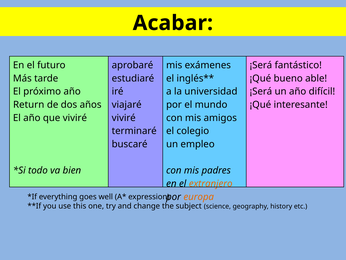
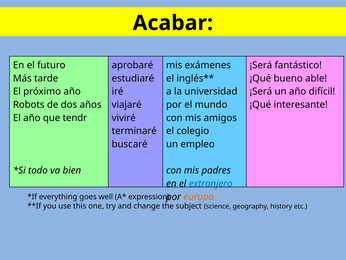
Return: Return -> Robots (29, 104)
que viviré: viviré -> tendr (75, 118)
extranjero colour: orange -> blue (211, 183)
